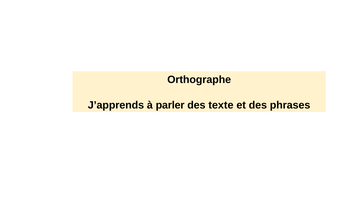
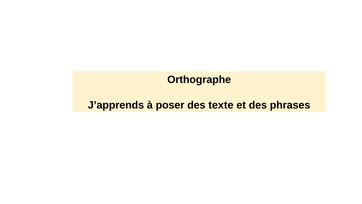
parler: parler -> poser (170, 105)
